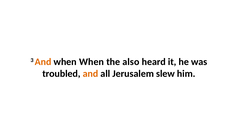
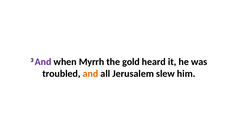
And colour: orange -> purple (43, 62)
when When: When -> Myrrh (92, 62)
also: also -> gold (131, 62)
